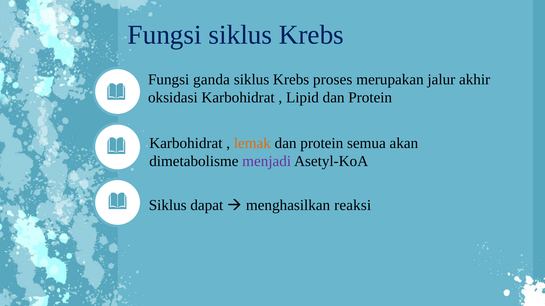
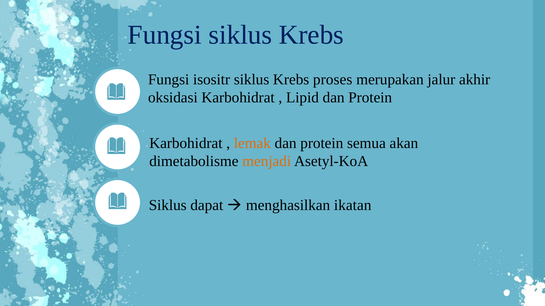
ganda: ganda -> isositr (212, 80)
menjadi colour: purple -> orange (267, 162)
reaksi: reaksi -> ikatan (353, 206)
